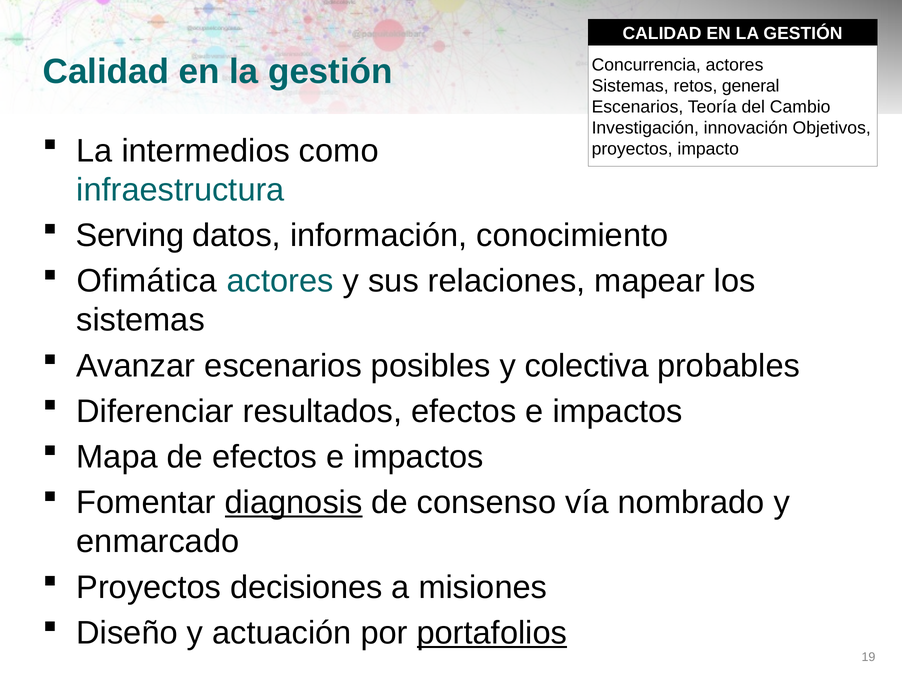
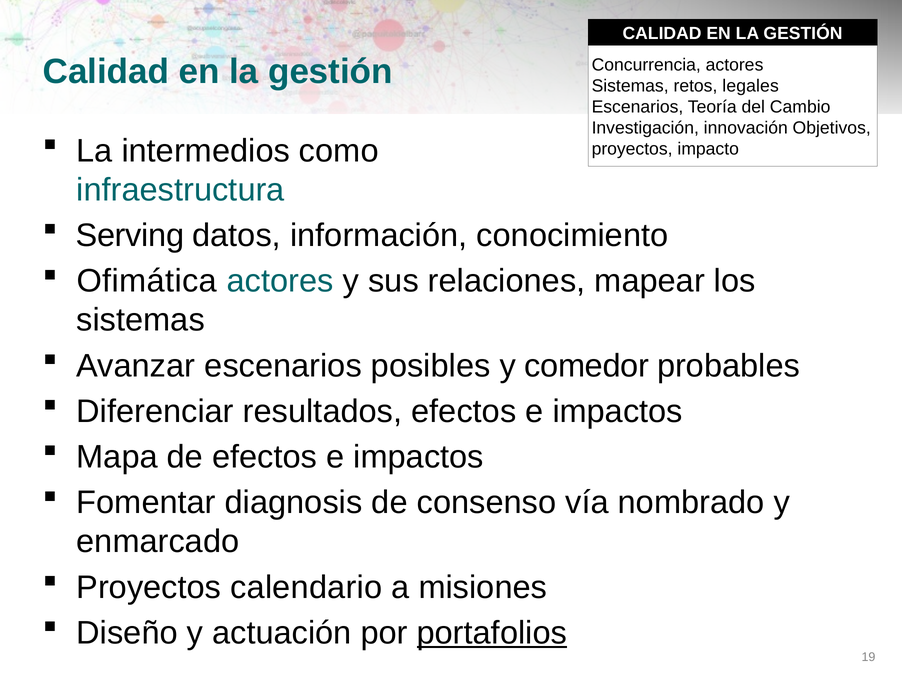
general: general -> legales (751, 86)
colectiva: colectiva -> comedor (587, 366)
diagnosis underline: present -> none (294, 502)
decisiones: decisiones -> calendario (306, 587)
